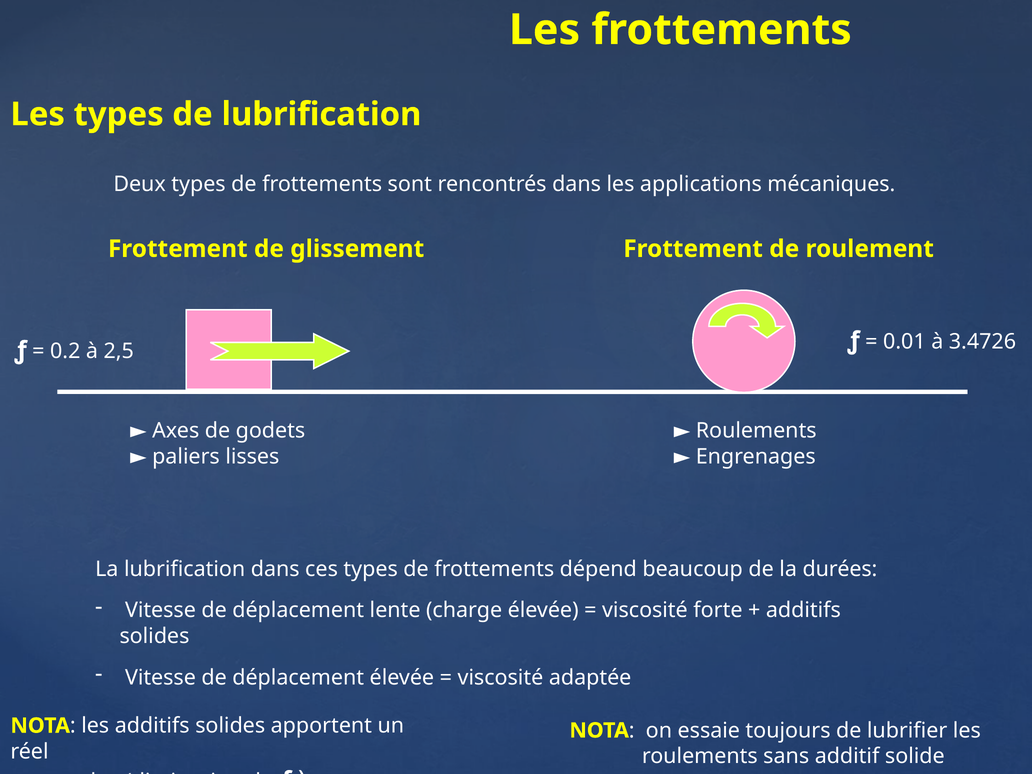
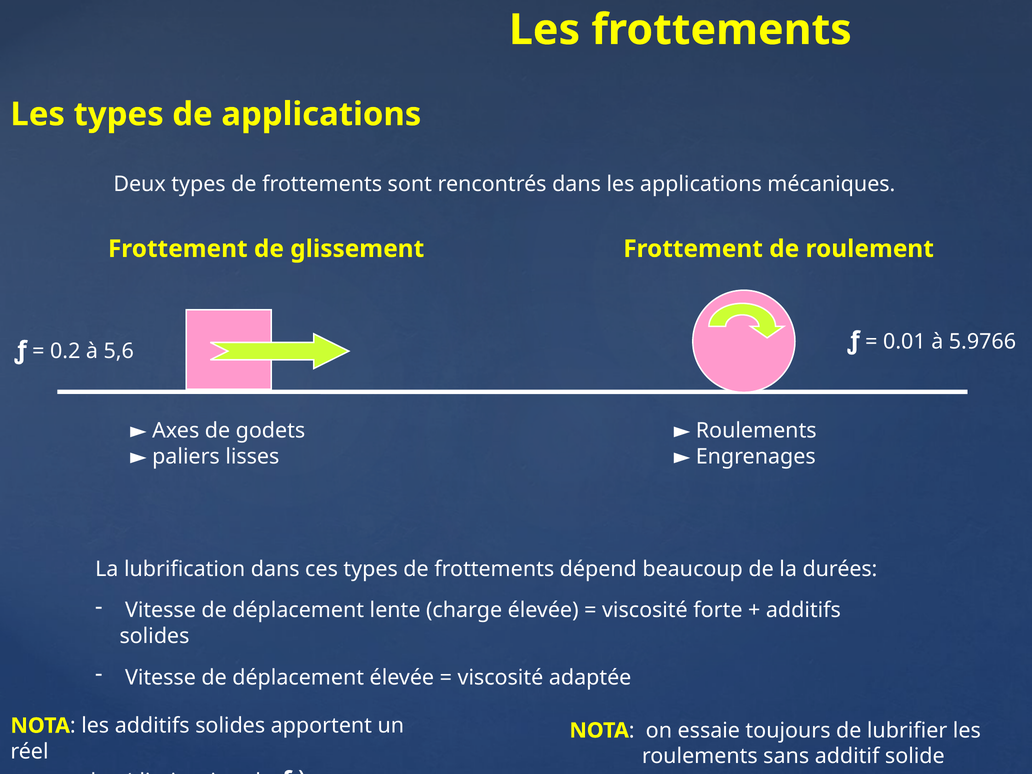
de lubrification: lubrification -> applications (321, 114)
2,5: 2,5 -> 5,6 (119, 351)
3.4726: 3.4726 -> 5.9766 (982, 342)
